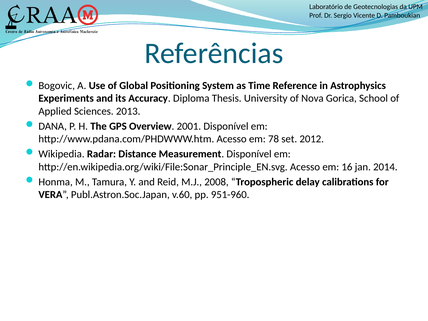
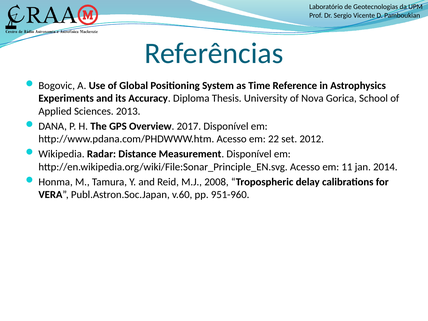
2001: 2001 -> 2017 (189, 126)
78: 78 -> 22 (274, 139)
16: 16 -> 11 (347, 167)
